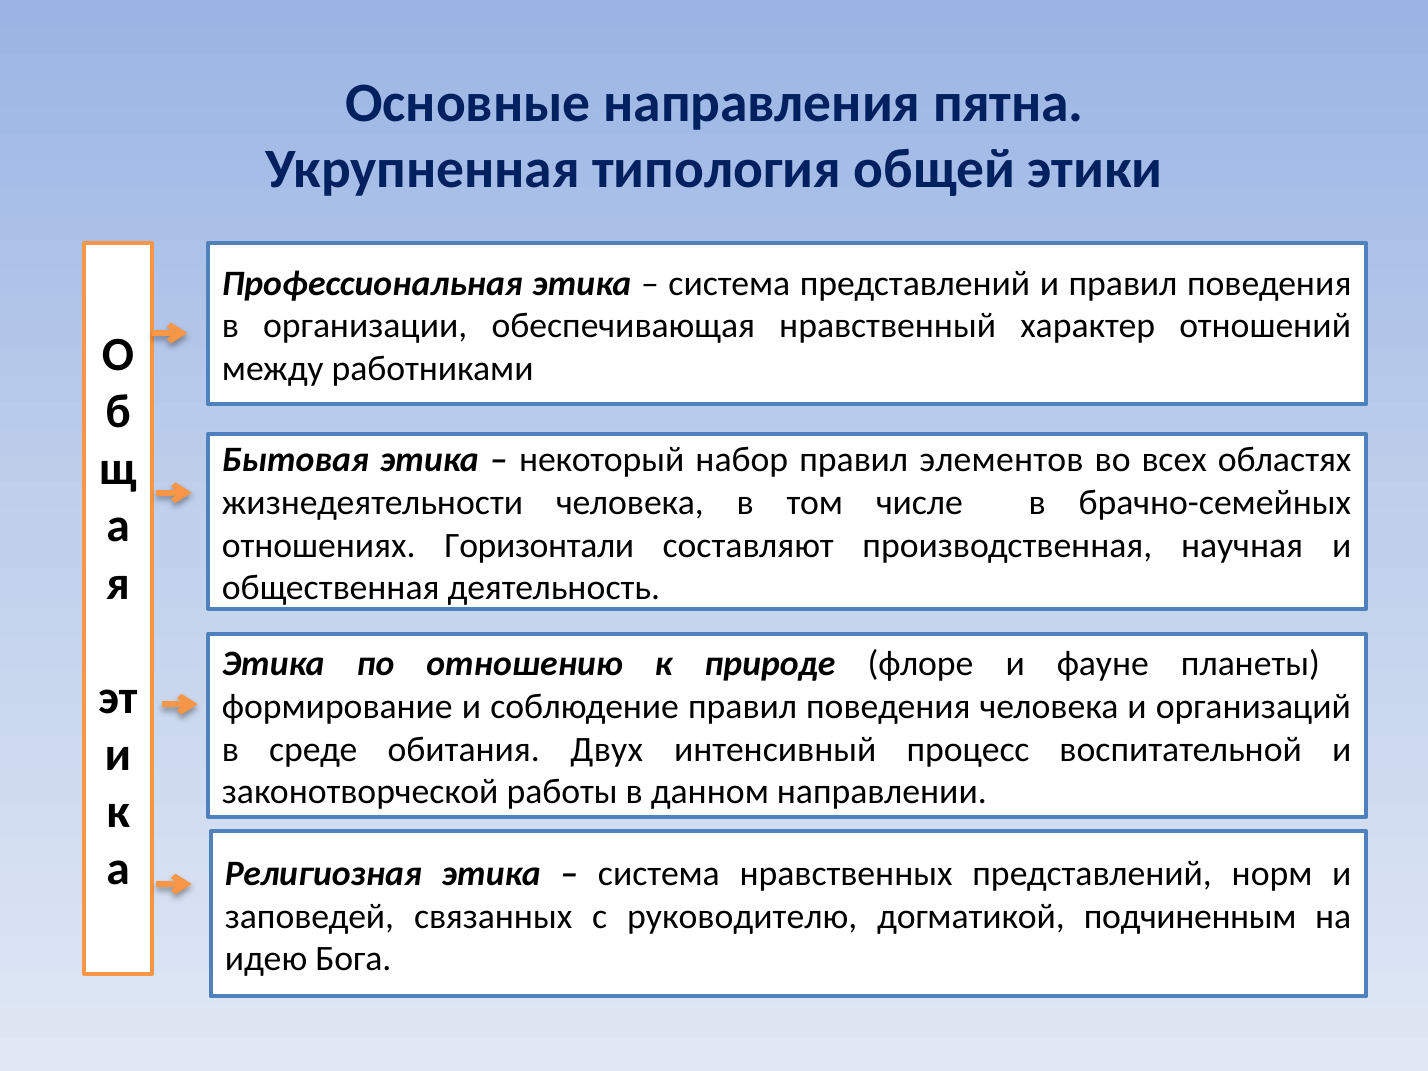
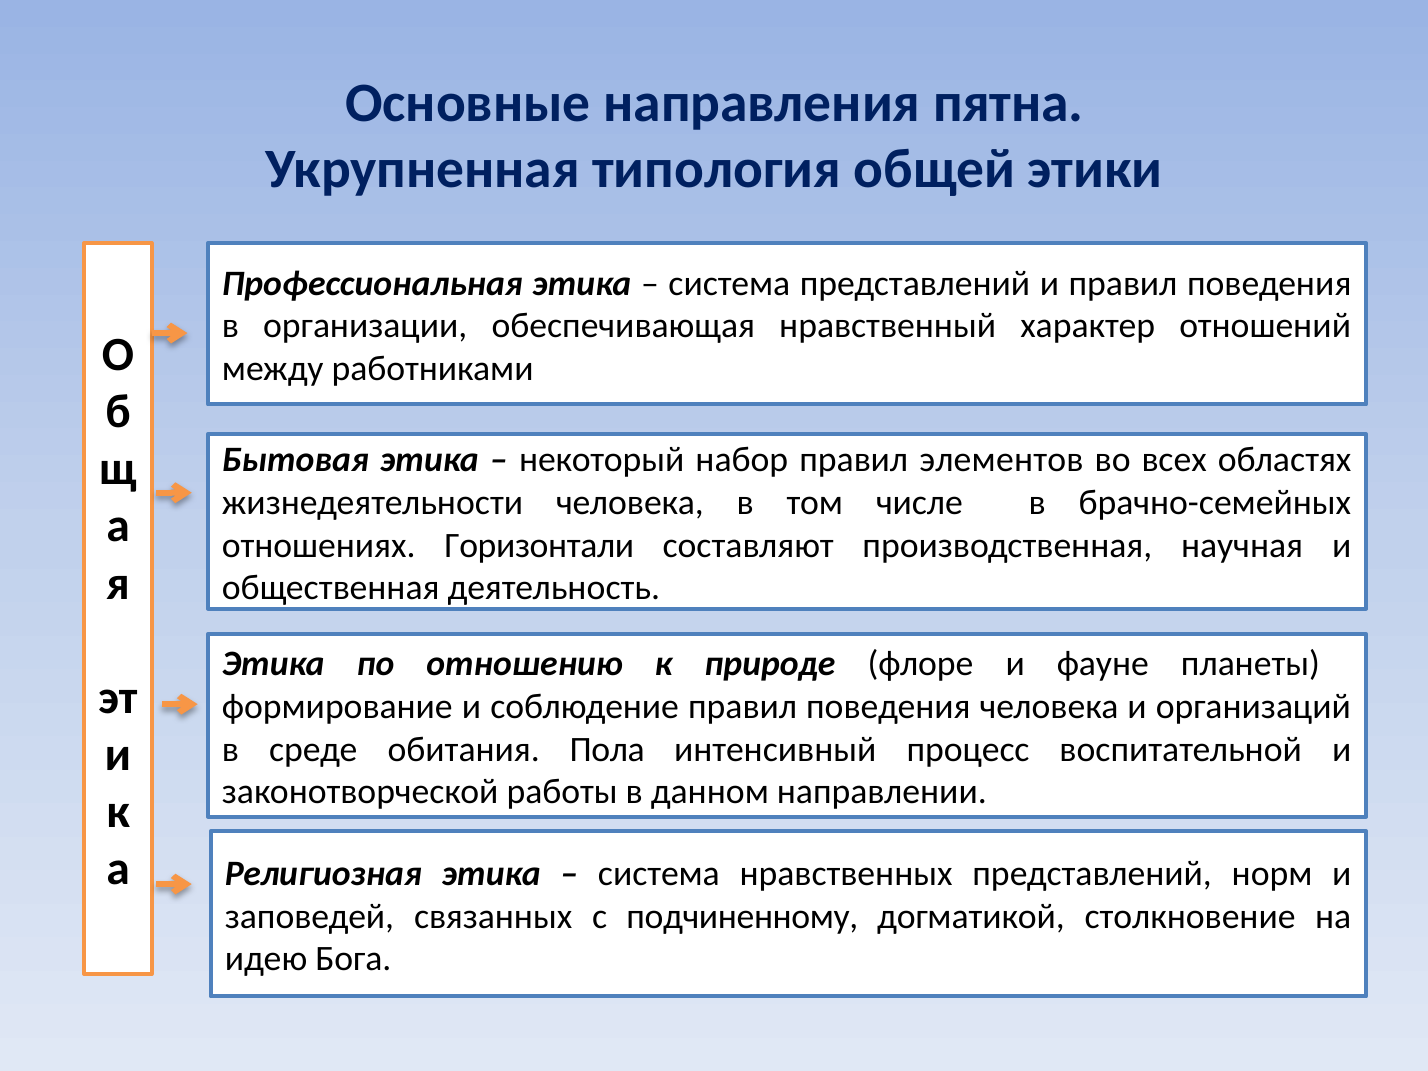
Двух: Двух -> Пола (607, 749)
руководителю: руководителю -> подчиненному (742, 916)
подчиненным: подчиненным -> столкновение (1190, 916)
